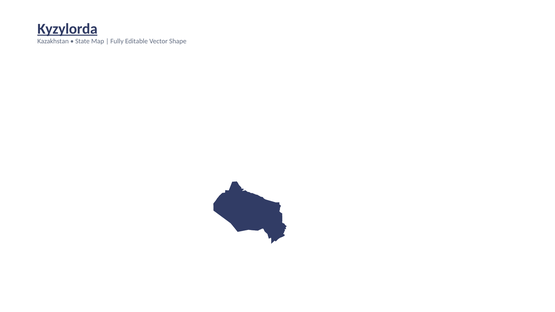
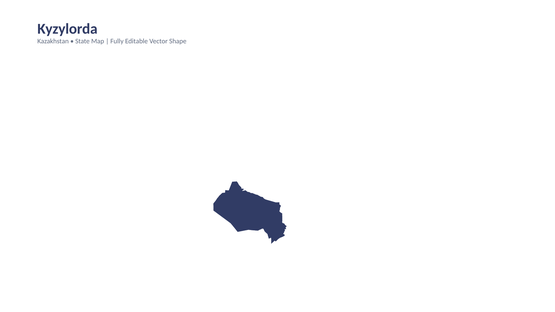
Kyzylorda underline: present -> none (67, 29)
